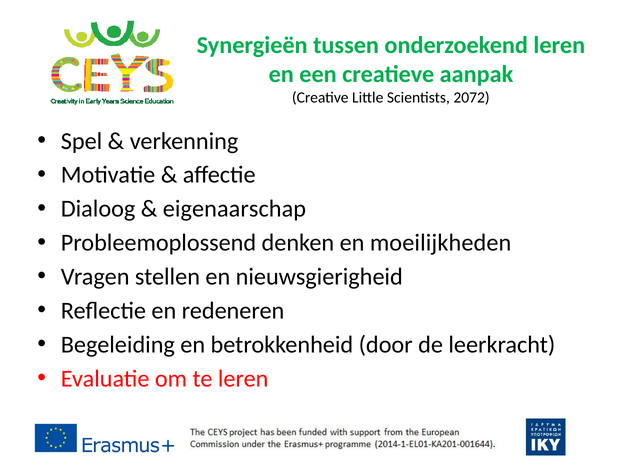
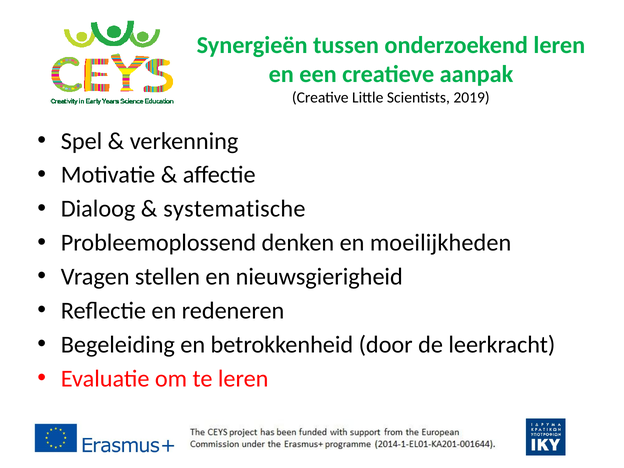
2072: 2072 -> 2019 (472, 98)
eigenaarschap: eigenaarschap -> systematische (234, 209)
